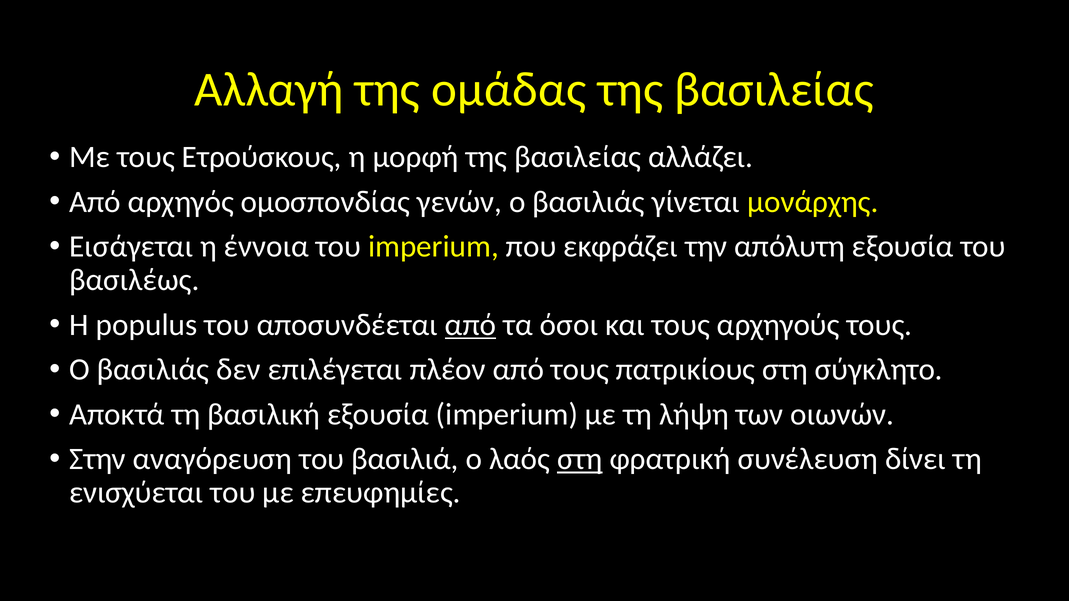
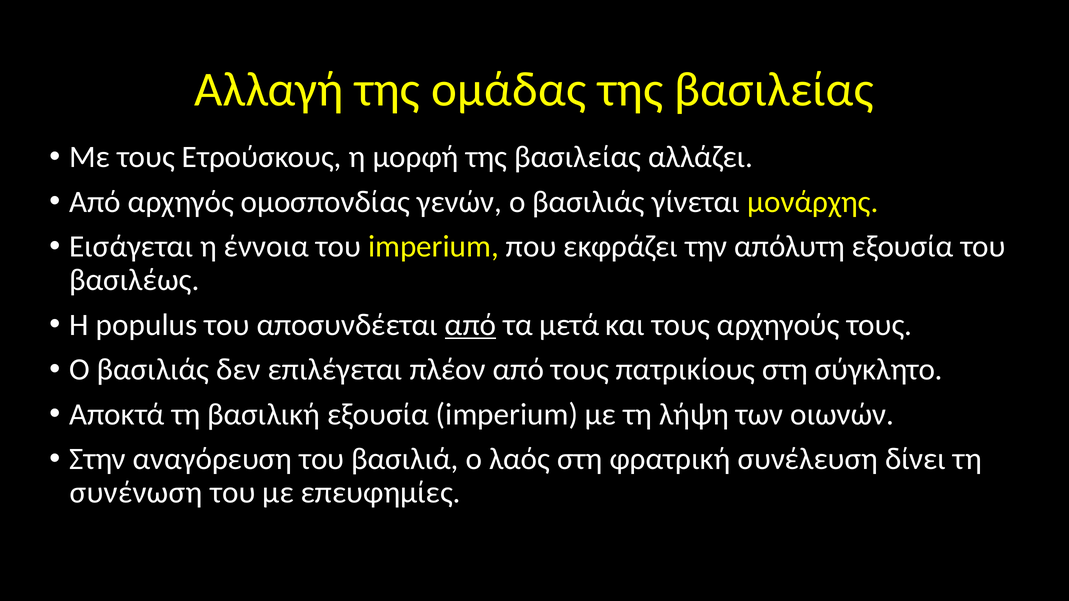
όσοι: όσοι -> μετά (569, 325)
στη underline: present -> none (580, 459)
ενισχύεται: ενισχύεται -> συνένωση (136, 493)
